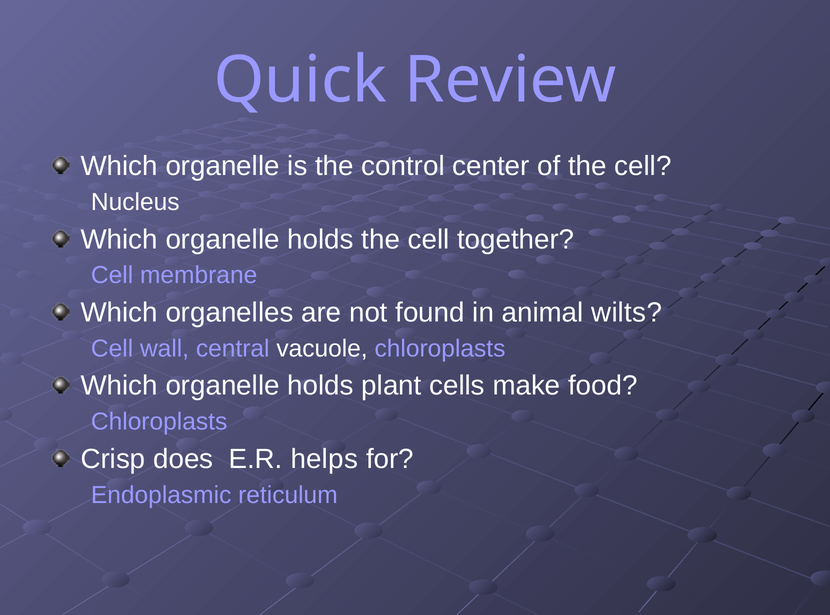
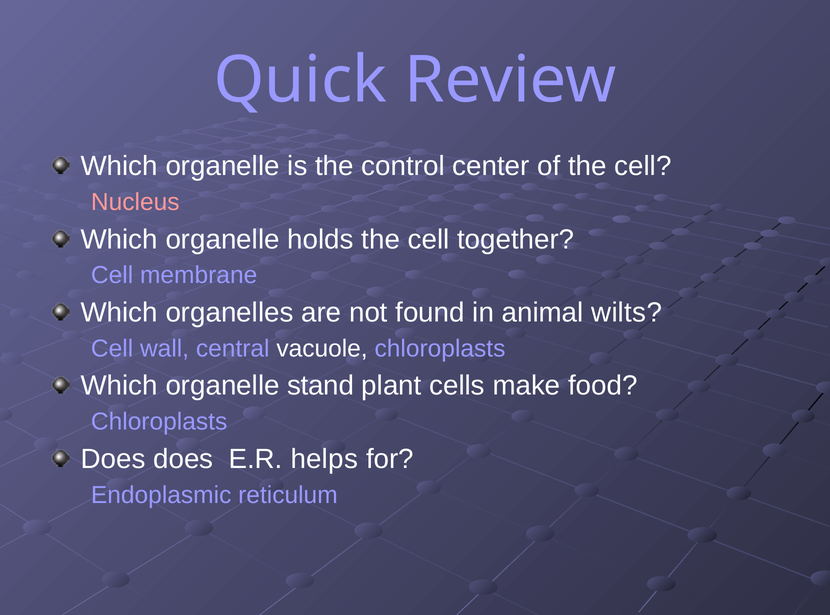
Nucleus colour: white -> pink (135, 202)
holds: holds -> stand (321, 386)
Crisp: Crisp -> Does (113, 459)
